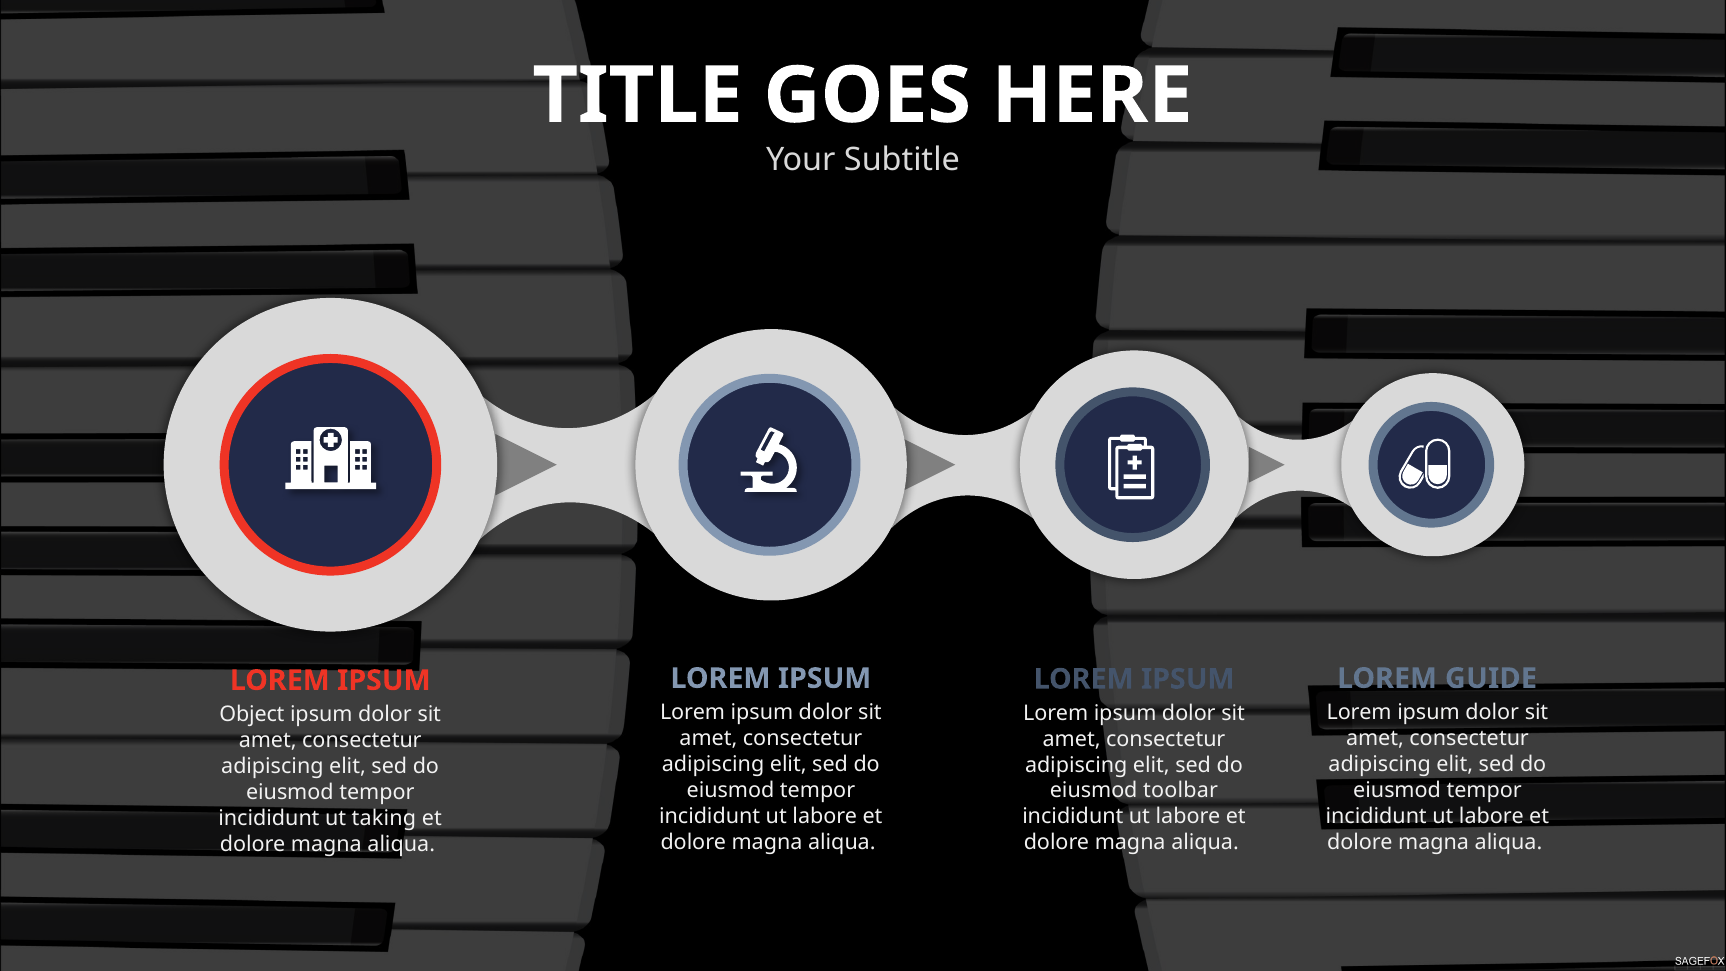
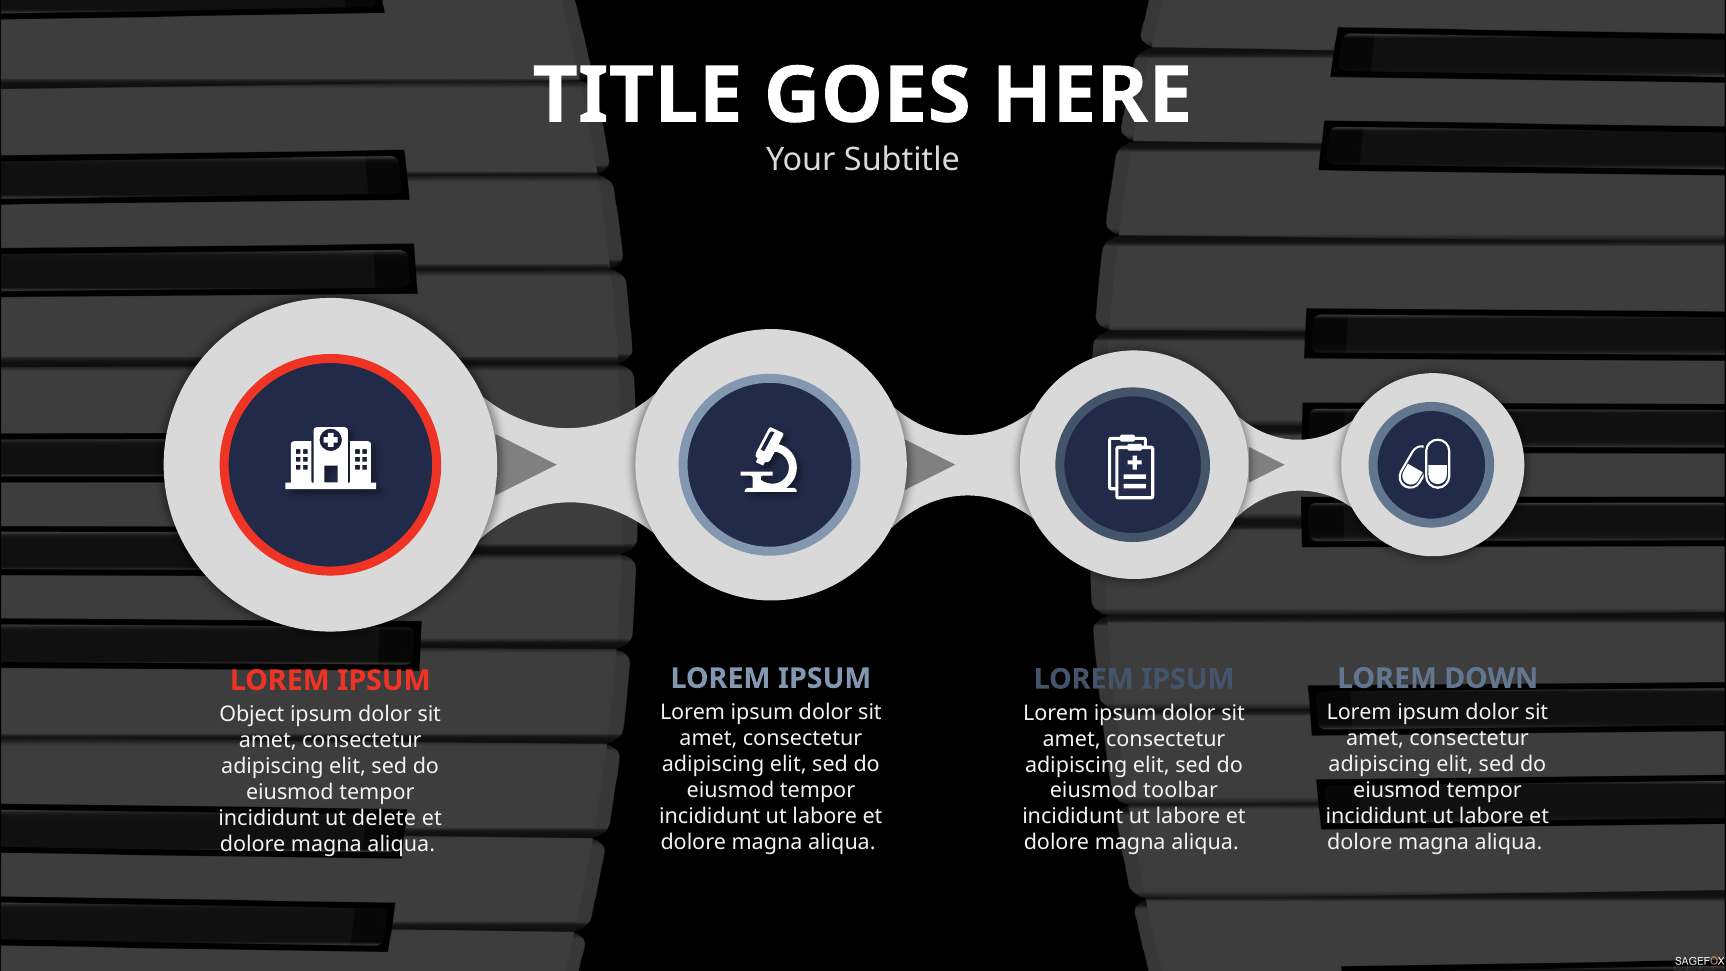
GUIDE: GUIDE -> DOWN (1491, 678)
taking: taking -> delete (384, 818)
